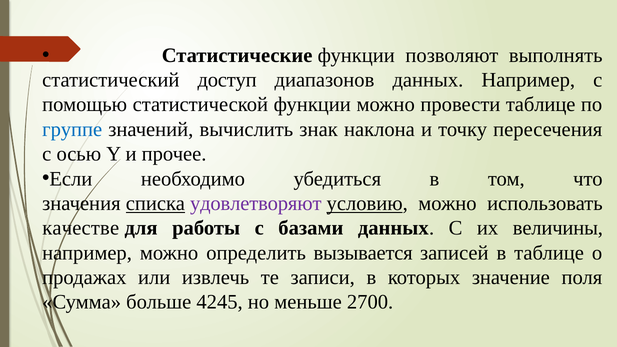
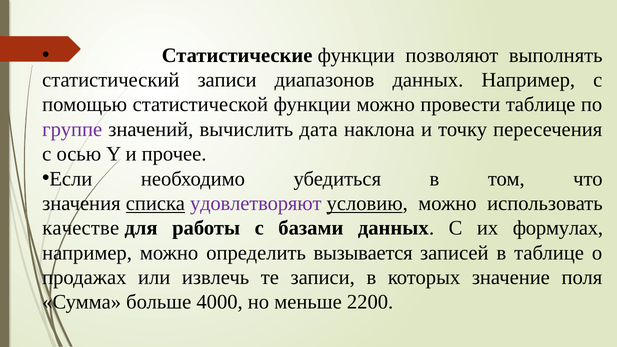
статистический доступ: доступ -> записи (227, 80)
группе colour: blue -> purple (72, 129)
знак: знак -> дата (319, 129)
величины: величины -> формулах (558, 228)
4245: 4245 -> 4000 (220, 302)
2700: 2700 -> 2200 (370, 302)
